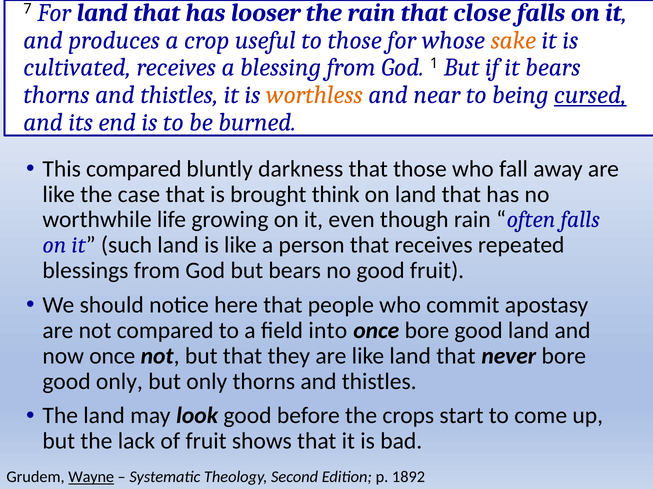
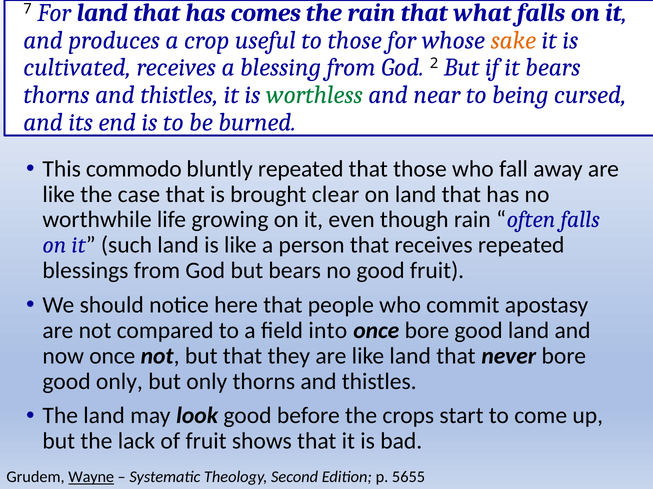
looser: looser -> comes (266, 13)
close: close -> what (482, 13)
1: 1 -> 2 (434, 64)
worthless colour: orange -> green (314, 95)
cursed underline: present -> none (590, 95)
This compared: compared -> commodo (134, 169)
bluntly darkness: darkness -> repeated (301, 169)
think: think -> clear (336, 195)
1892: 1892 -> 5655 (409, 477)
